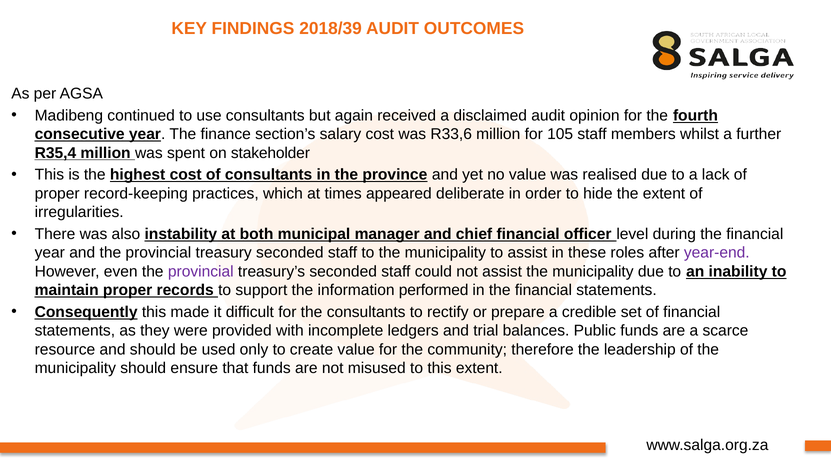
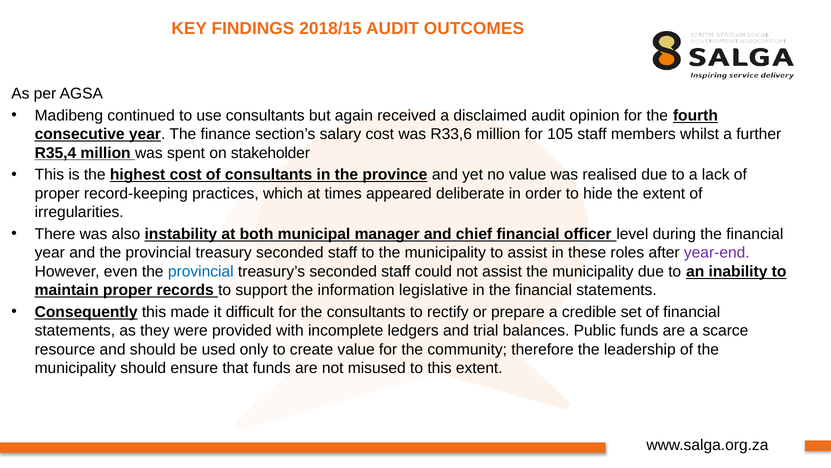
2018/39: 2018/39 -> 2018/15 (331, 28)
provincial colour: purple -> blue (201, 271)
performed: performed -> legislative (434, 290)
